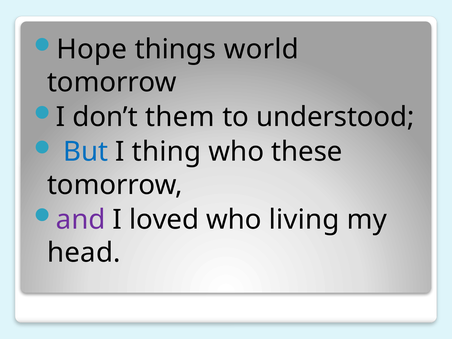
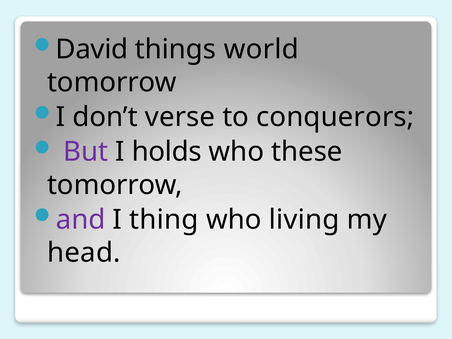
Hope: Hope -> David (92, 49)
them: them -> verse (180, 117)
understood: understood -> conquerors (335, 117)
But colour: blue -> purple (86, 152)
thing: thing -> holds (167, 152)
loved: loved -> thing (164, 220)
